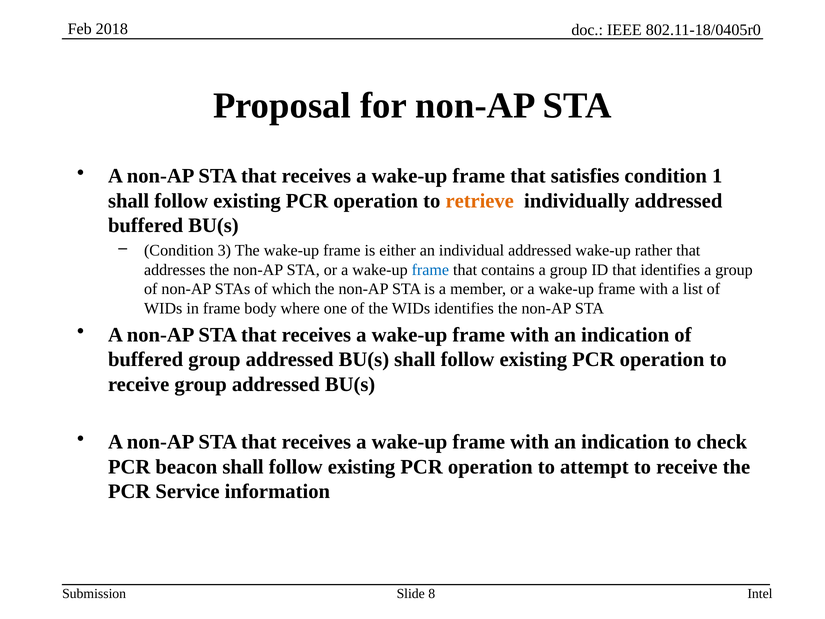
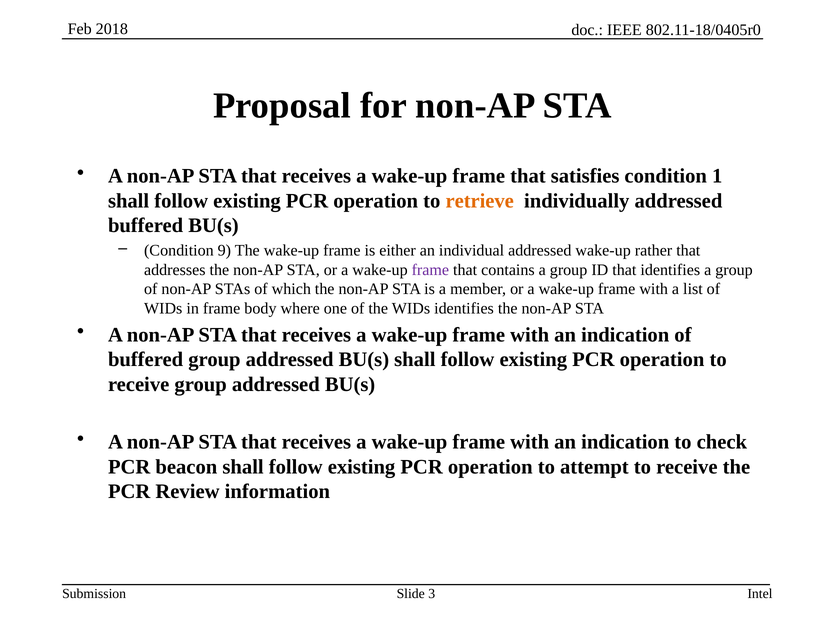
3: 3 -> 9 (224, 250)
frame colour: blue -> purple (430, 270)
Service: Service -> Review (187, 491)
8: 8 -> 3 (432, 593)
